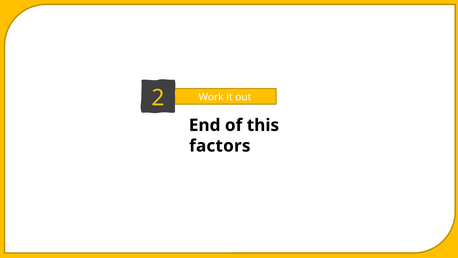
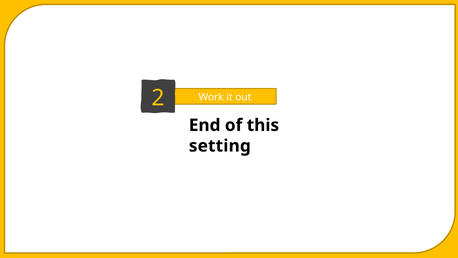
factors: factors -> setting (220, 146)
